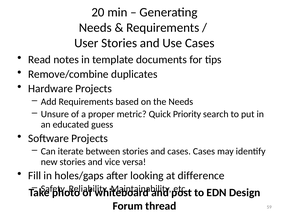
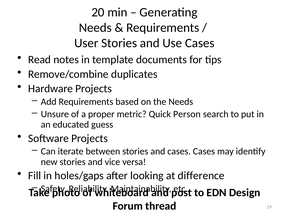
Priority: Priority -> Person (187, 114)
